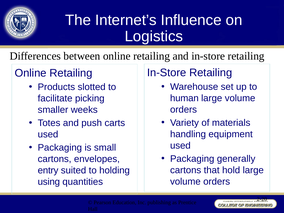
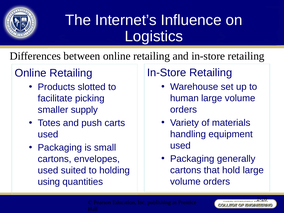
weeks: weeks -> supply (84, 110)
entry: entry -> used (48, 170)
